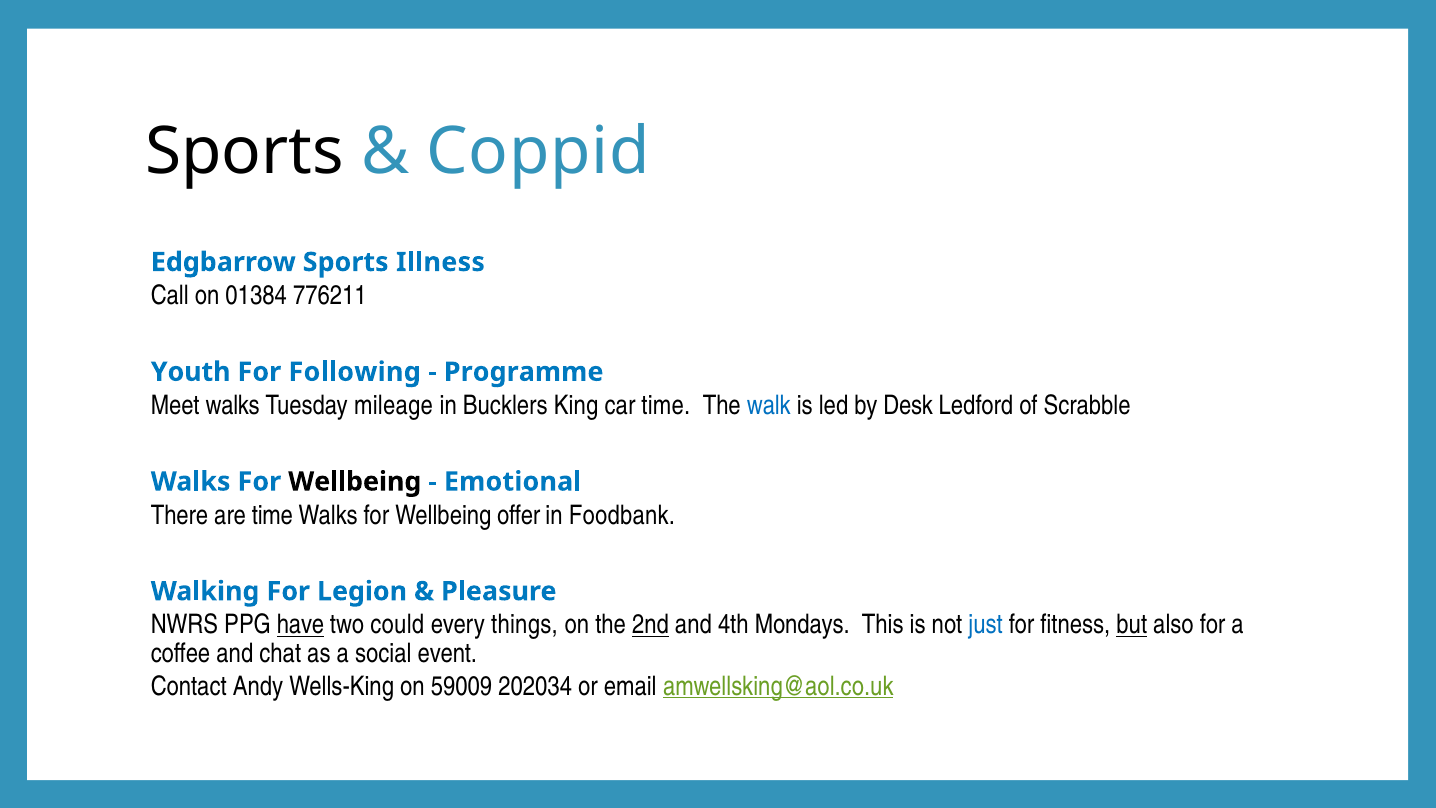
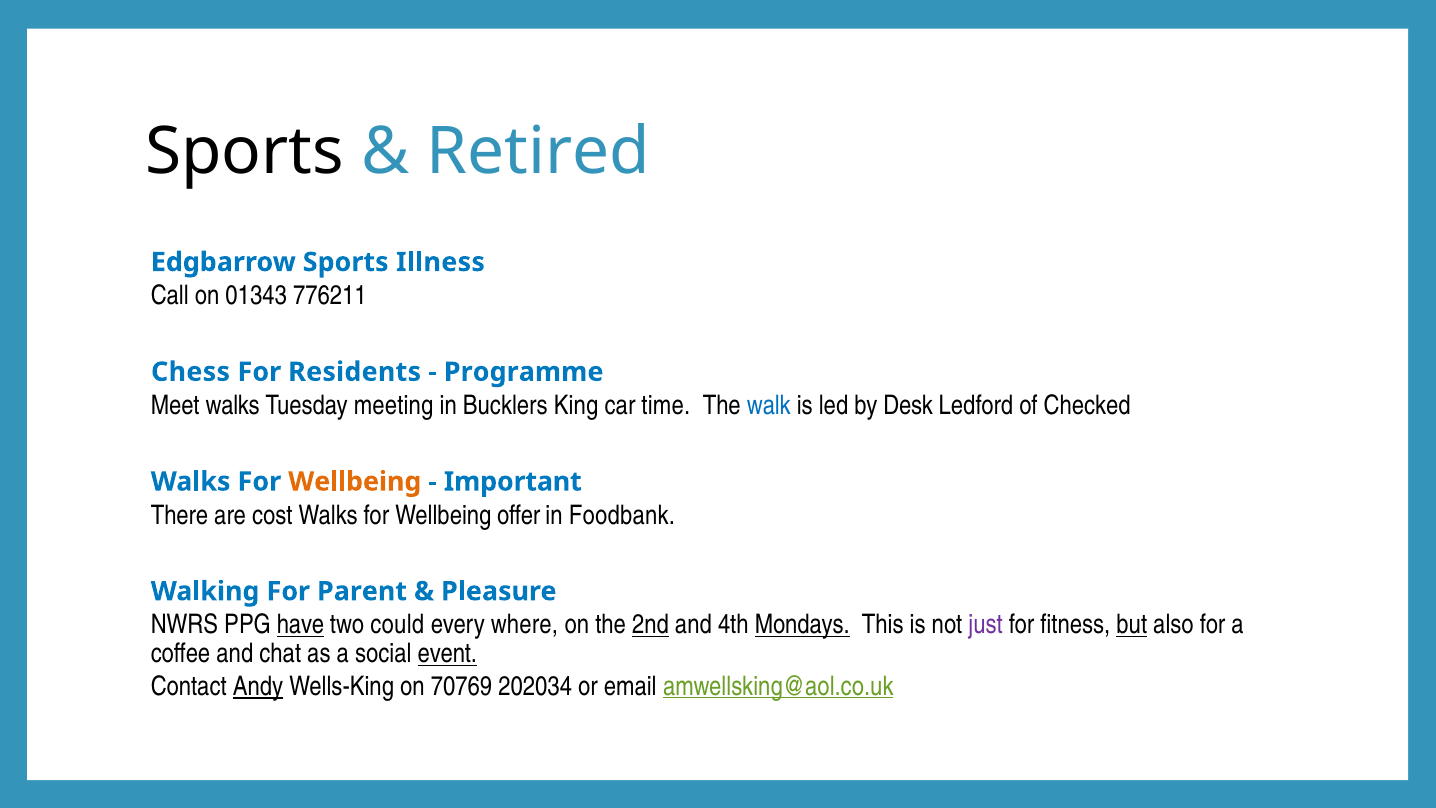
Coppid: Coppid -> Retired (538, 151)
01384: 01384 -> 01343 (256, 296)
Youth: Youth -> Chess (190, 372)
Following: Following -> Residents (355, 372)
mileage: mileage -> meeting (394, 405)
Scrabble: Scrabble -> Checked (1087, 405)
Wellbeing colour: black -> orange (355, 481)
Emotional: Emotional -> Important (513, 481)
are time: time -> cost (272, 515)
Legion: Legion -> Parent (362, 591)
things: things -> where (524, 625)
Mondays underline: none -> present (802, 625)
just colour: blue -> purple (986, 625)
event underline: none -> present (447, 654)
Andy underline: none -> present (258, 686)
59009: 59009 -> 70769 (461, 686)
